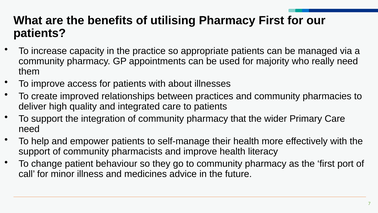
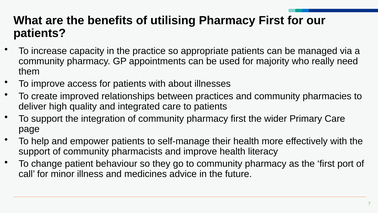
community pharmacy that: that -> first (238, 119)
need: need -> page (29, 129)
